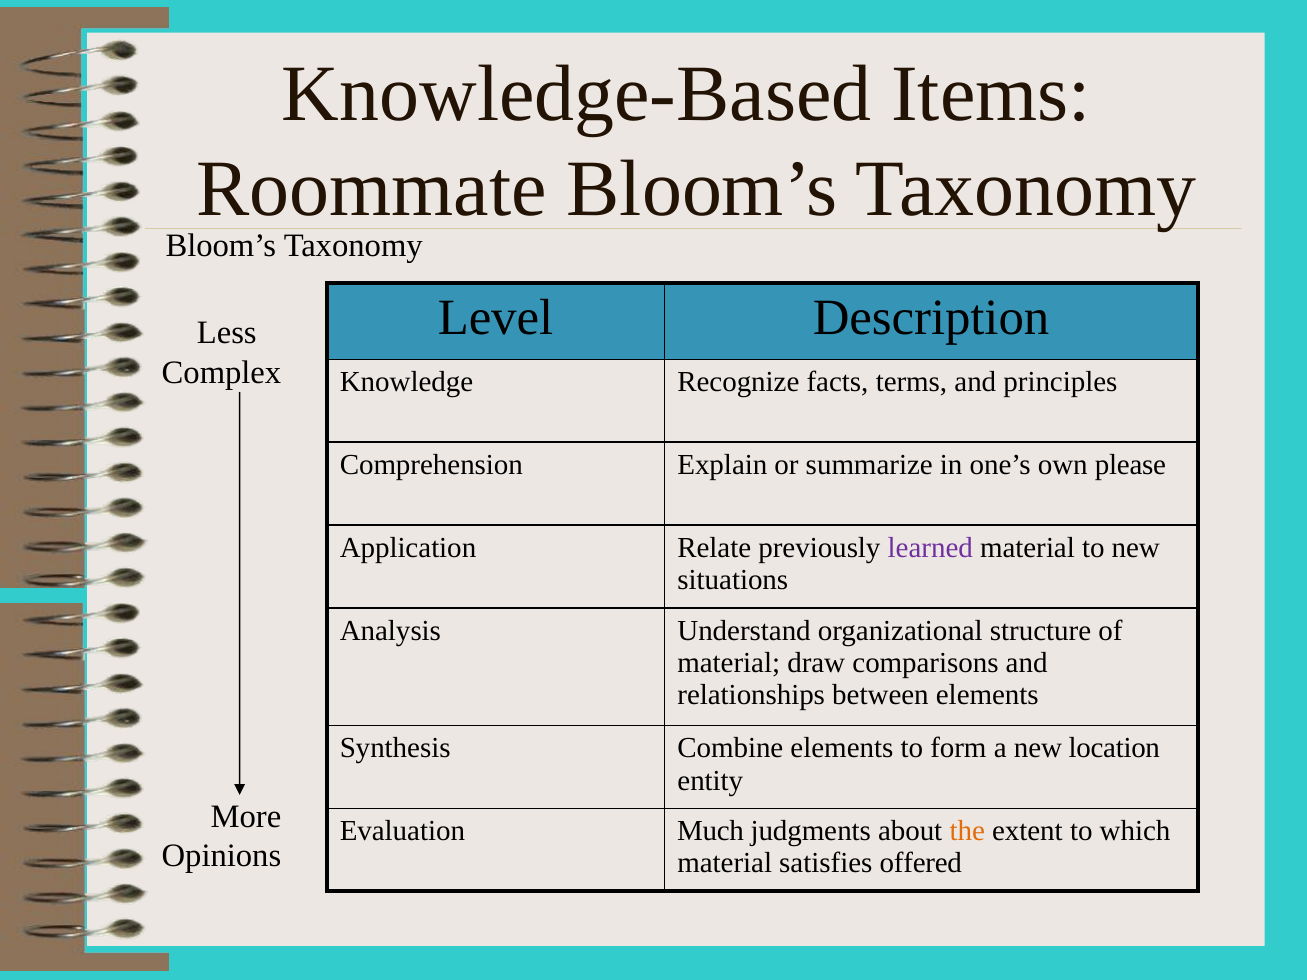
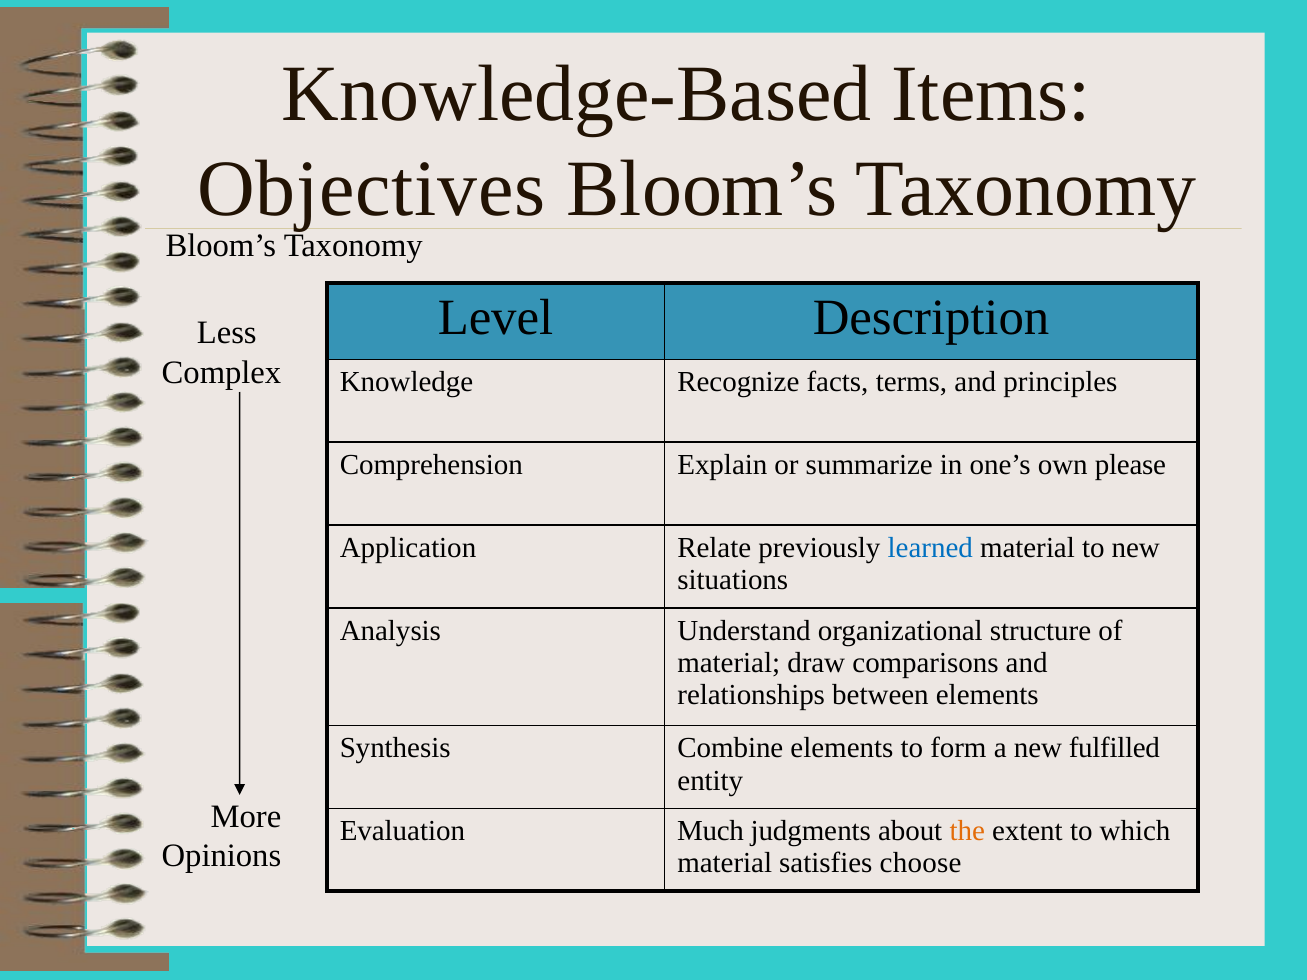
Roommate: Roommate -> Objectives (371, 190)
learned colour: purple -> blue (930, 548)
location: location -> fulfilled (1114, 749)
offered: offered -> choose (921, 864)
